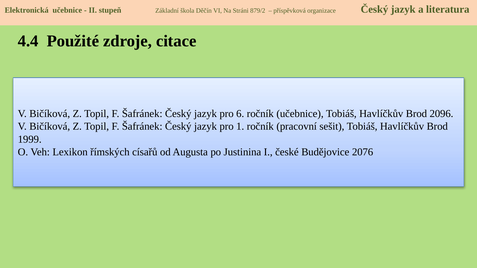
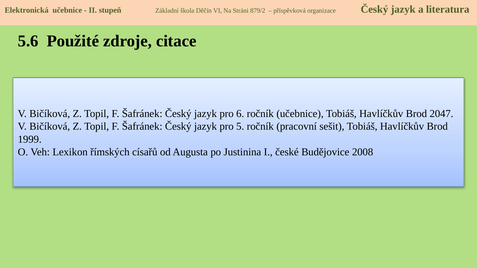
4.4: 4.4 -> 5.6 (28, 41)
2096: 2096 -> 2047 (441, 114)
1: 1 -> 5 (240, 127)
2076: 2076 -> 2008 (363, 152)
